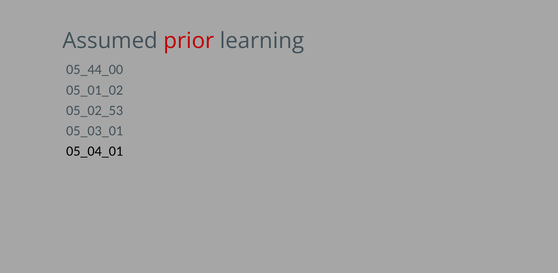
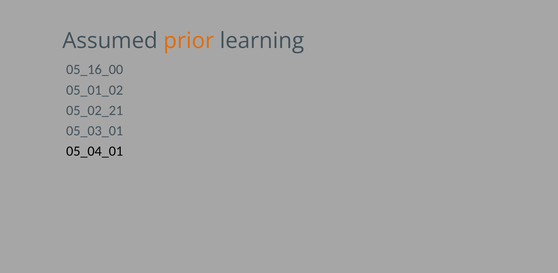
prior colour: red -> orange (189, 41)
05_44_00: 05_44_00 -> 05_16_00 (95, 70)
05_02_53: 05_02_53 -> 05_02_21 (95, 110)
